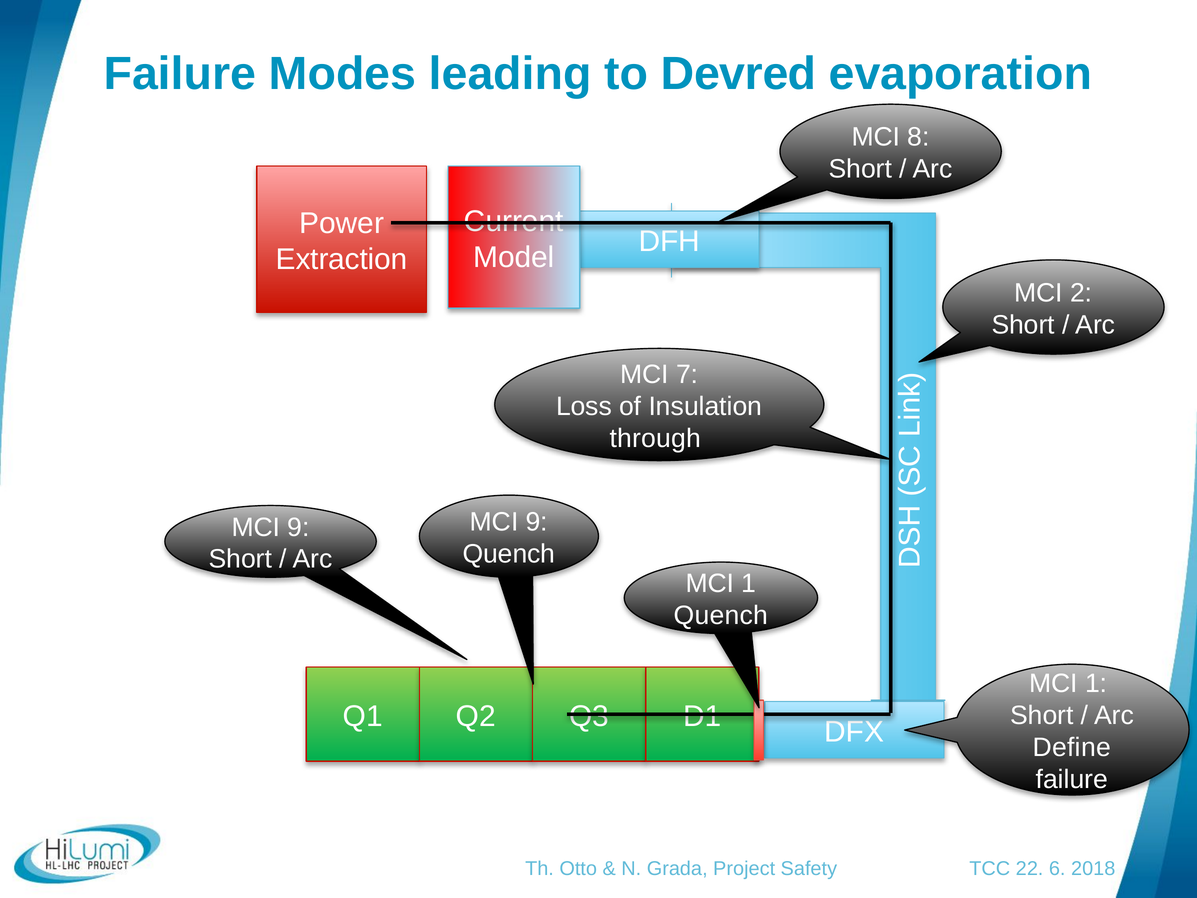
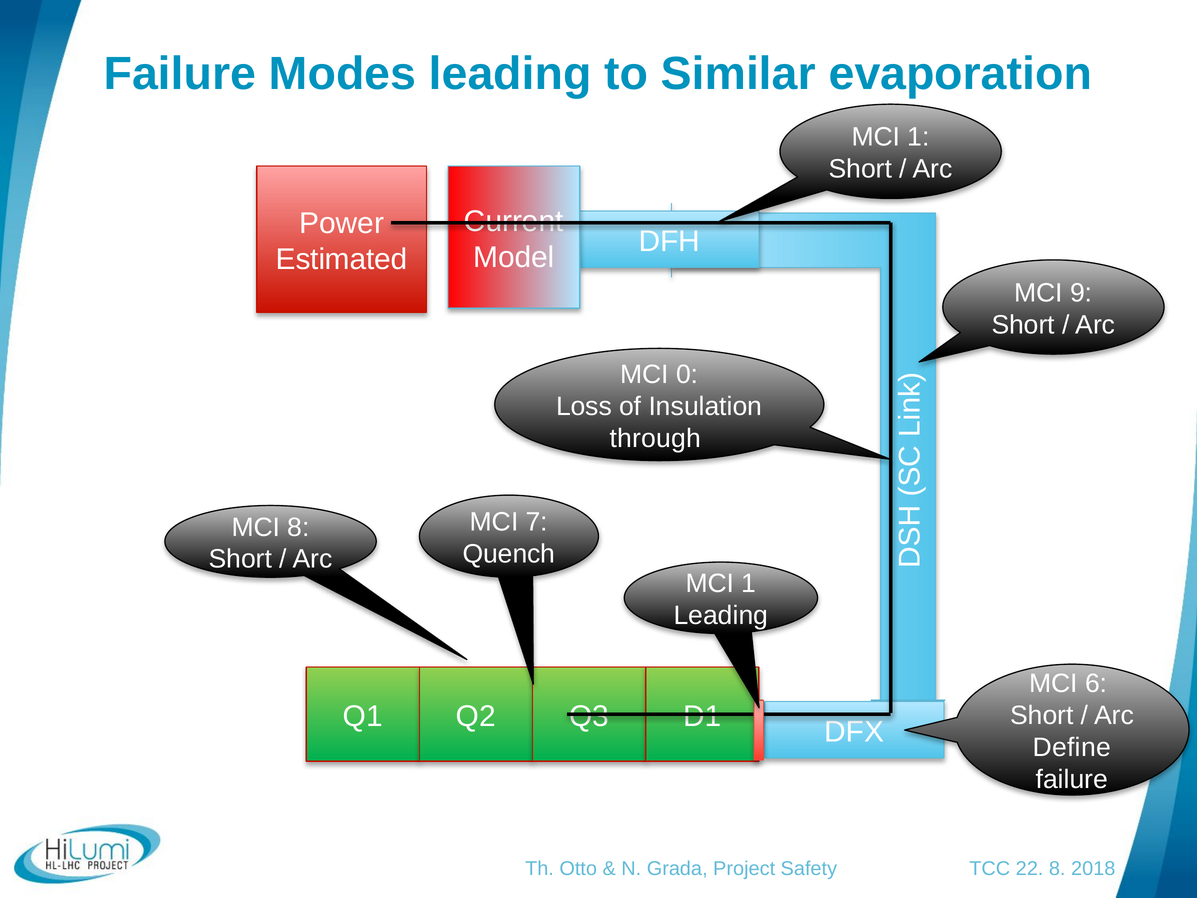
Devred: Devred -> Similar (738, 74)
8: 8 -> 1 (918, 137)
Extraction: Extraction -> Estimated (342, 259)
2: 2 -> 9 (1081, 293)
7: 7 -> 0 (687, 374)
9: 9 -> 7 (537, 522)
9: 9 -> 8 (298, 527)
Quench: Quench -> Leading (721, 615)
1: 1 -> 6 (1096, 683)
22 6: 6 -> 8 (1057, 869)
